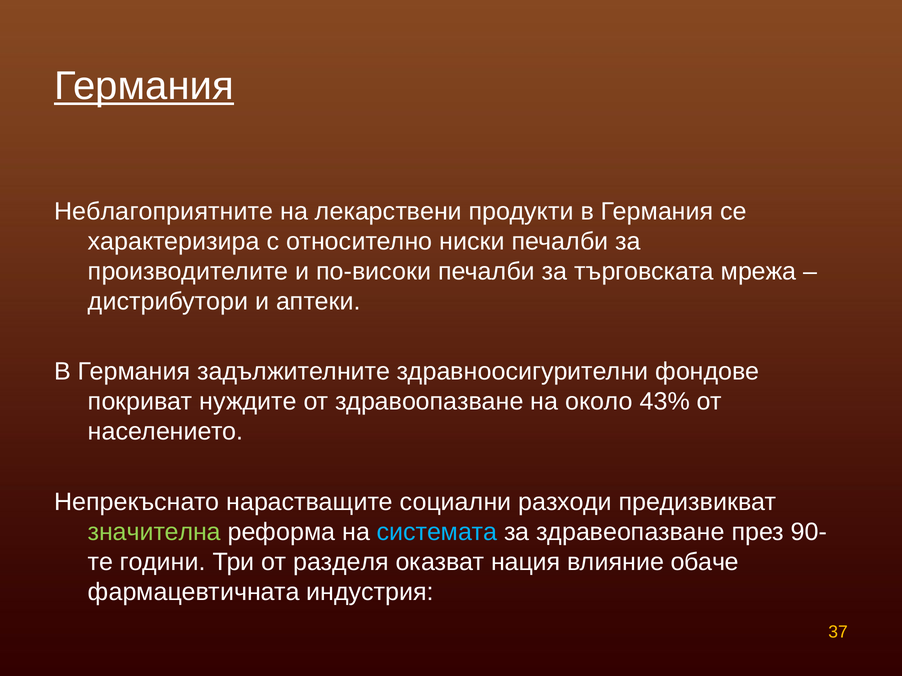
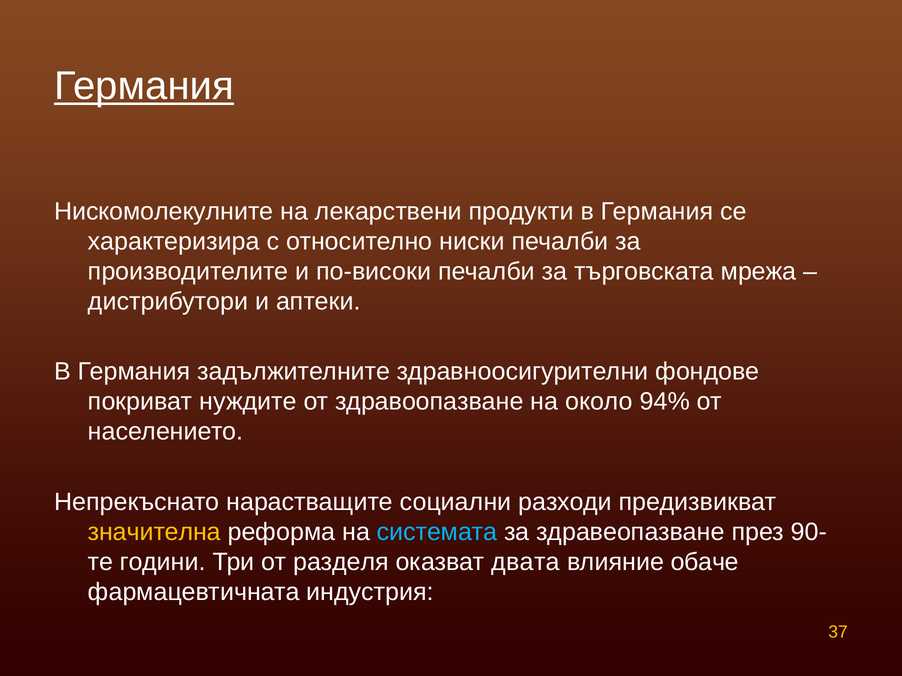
Неблагоприятните: Неблагоприятните -> Нискомолекулните (164, 211)
43%: 43% -> 94% (665, 402)
значителна colour: light green -> yellow (154, 532)
нация: нация -> двата (526, 562)
